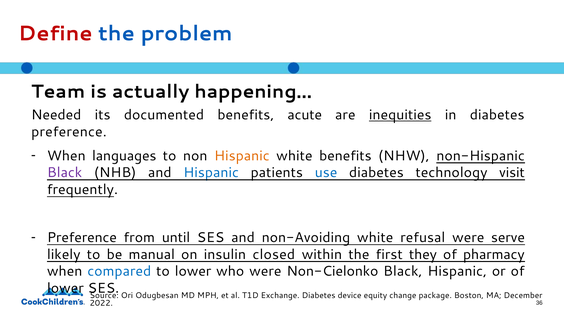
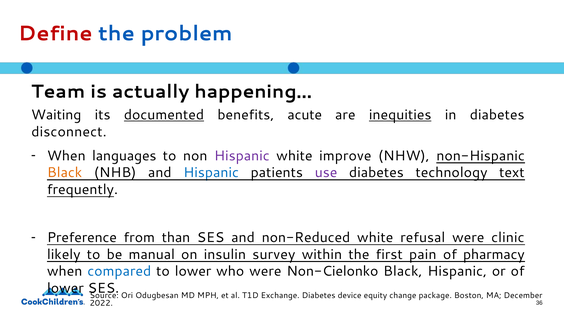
Needed: Needed -> Waiting (56, 115)
documented underline: none -> present (164, 115)
preference: preference -> disconnect (69, 132)
Hispanic colour: orange -> purple (242, 156)
white benefits: benefits -> improve (345, 156)
Black colour: purple -> orange (65, 173)
use colour: blue -> purple (326, 173)
visit: visit -> text (512, 173)
until: until -> than (176, 238)
non-Avoiding: non-Avoiding -> non-Reduced (306, 238)
serve: serve -> clinic (508, 238)
closed: closed -> survey (274, 255)
they: they -> pain (423, 255)
